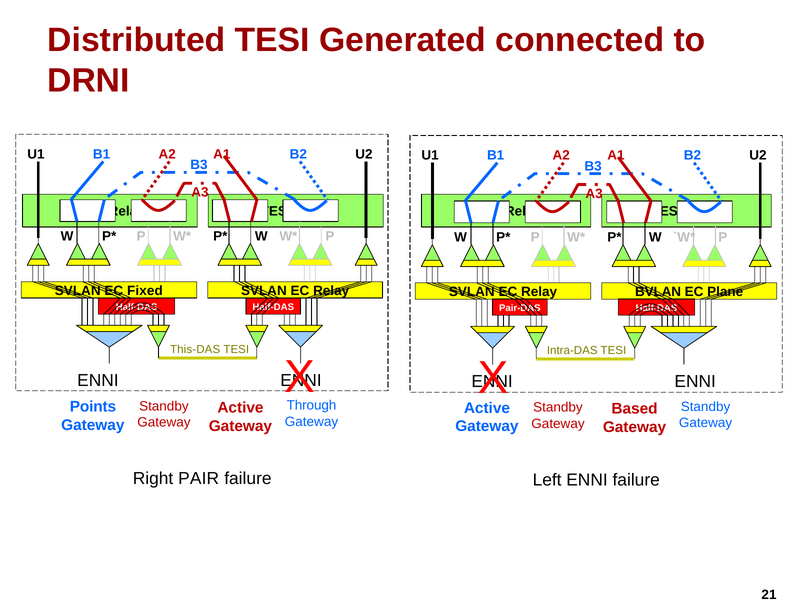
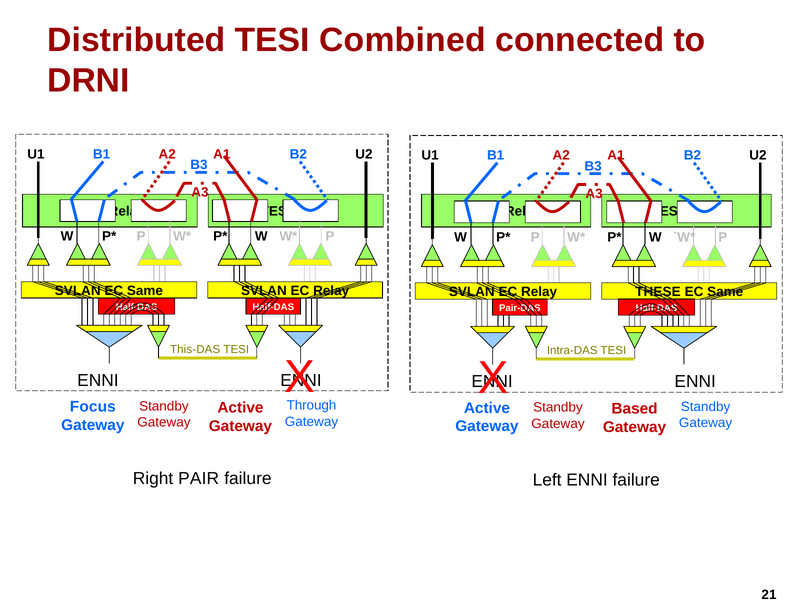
Generated: Generated -> Combined (402, 40)
SVLAN EC Fixed: Fixed -> Same (145, 291)
BVLAN: BVLAN -> THESE (658, 292)
Plane: Plane -> Same (725, 292)
Points: Points -> Focus (93, 407)
